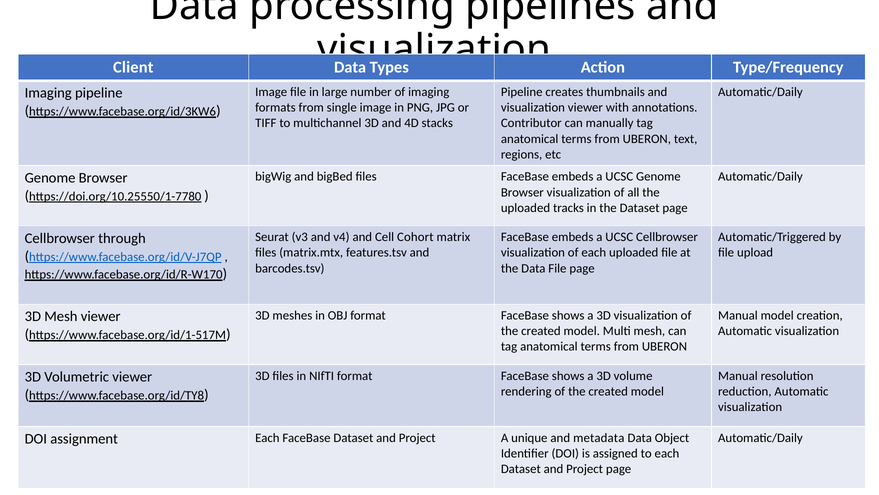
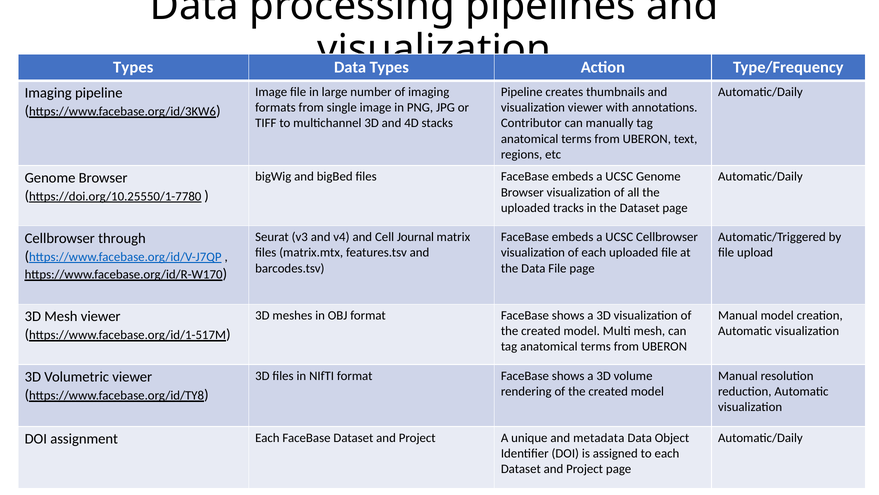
Client: Client -> Types (133, 67)
Cohort: Cohort -> Journal (415, 237)
